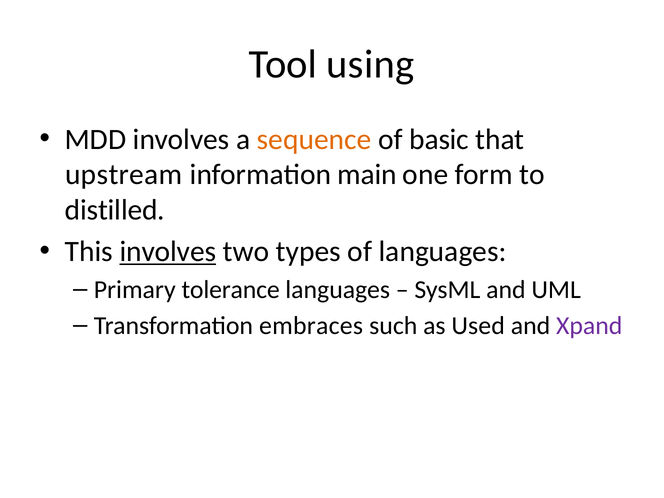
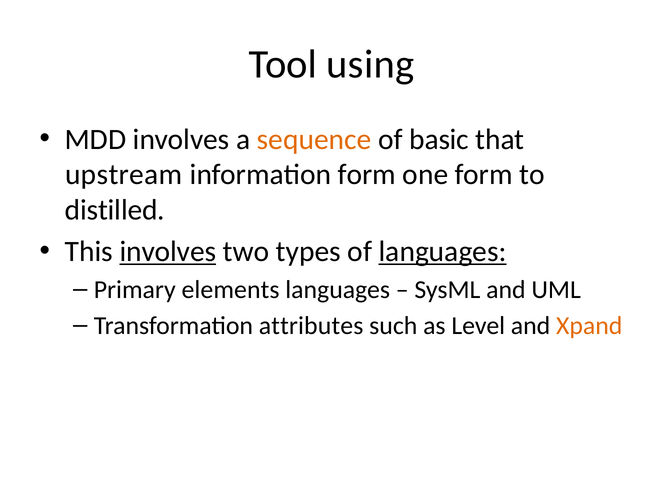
information main: main -> form (367, 175)
languages underline: none -> present (443, 251)
tolerance: tolerance -> elements (230, 290)
embraces: embraces -> attributes (311, 326)
Used: Used -> Level (478, 326)
Xpand colour: purple -> orange (589, 326)
